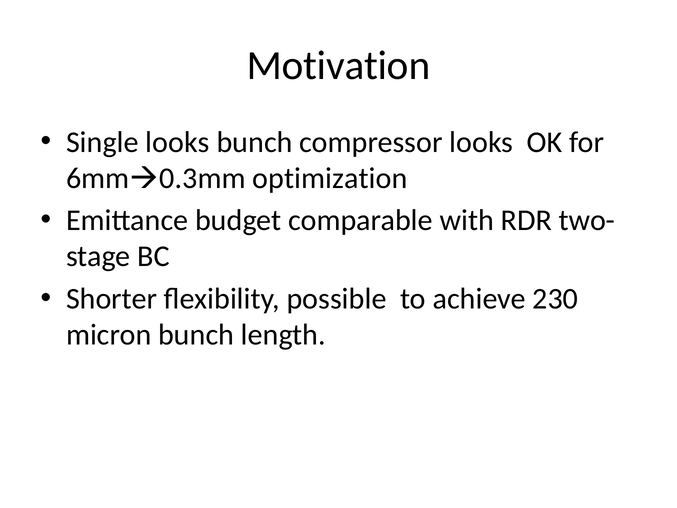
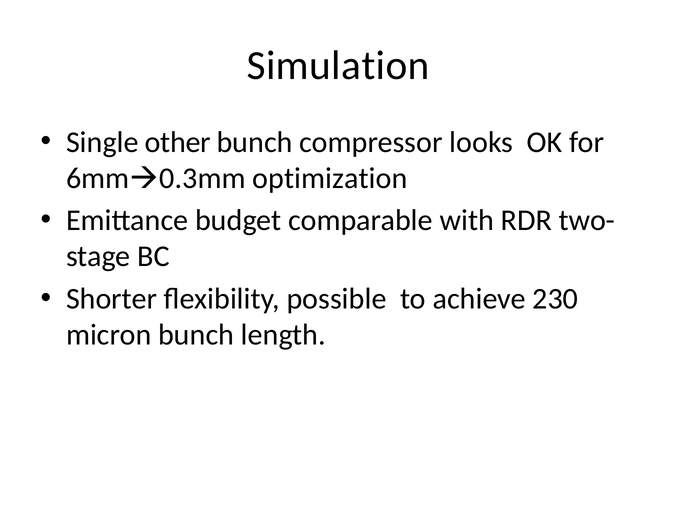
Motivation: Motivation -> Simulation (338, 66)
Single looks: looks -> other (178, 142)
